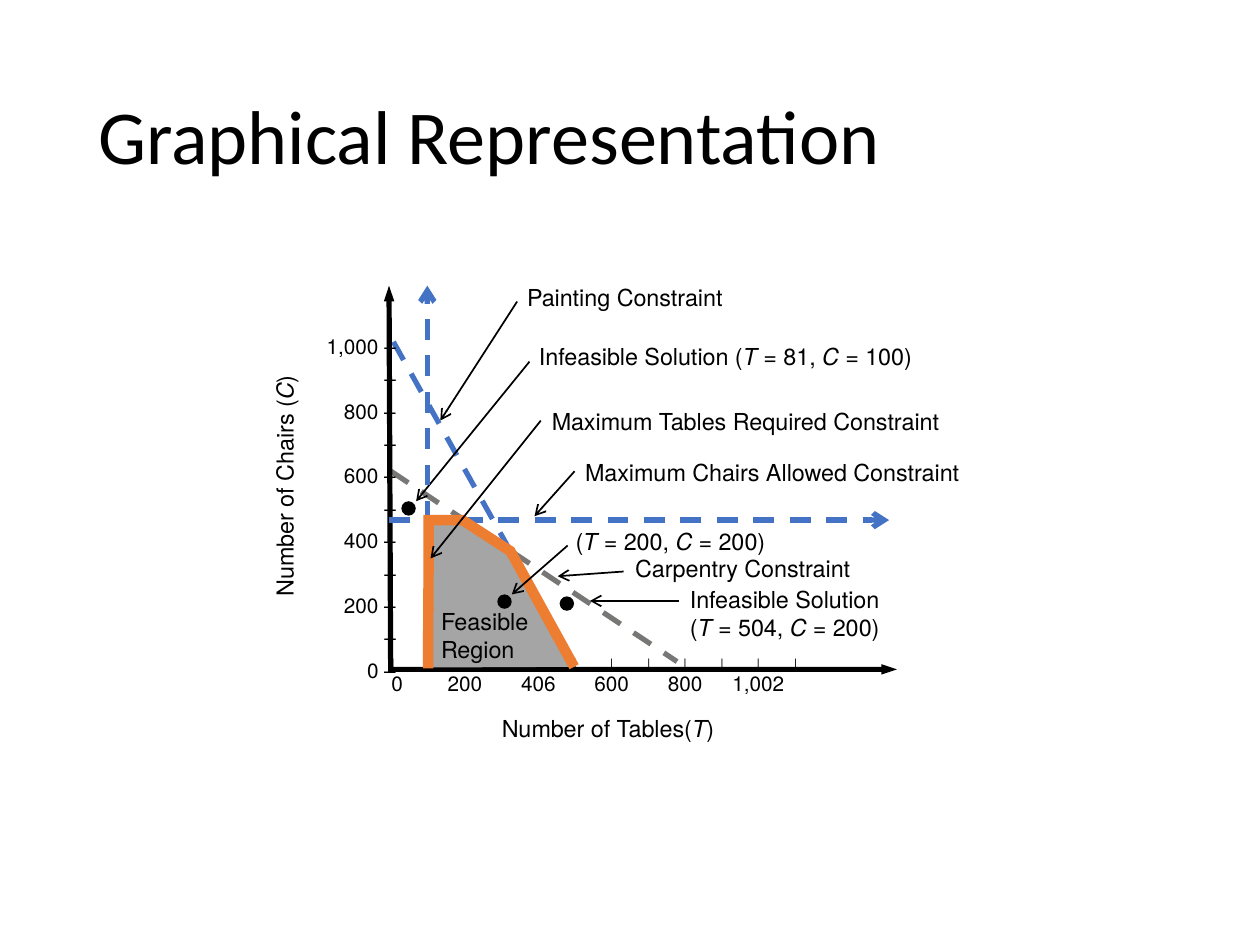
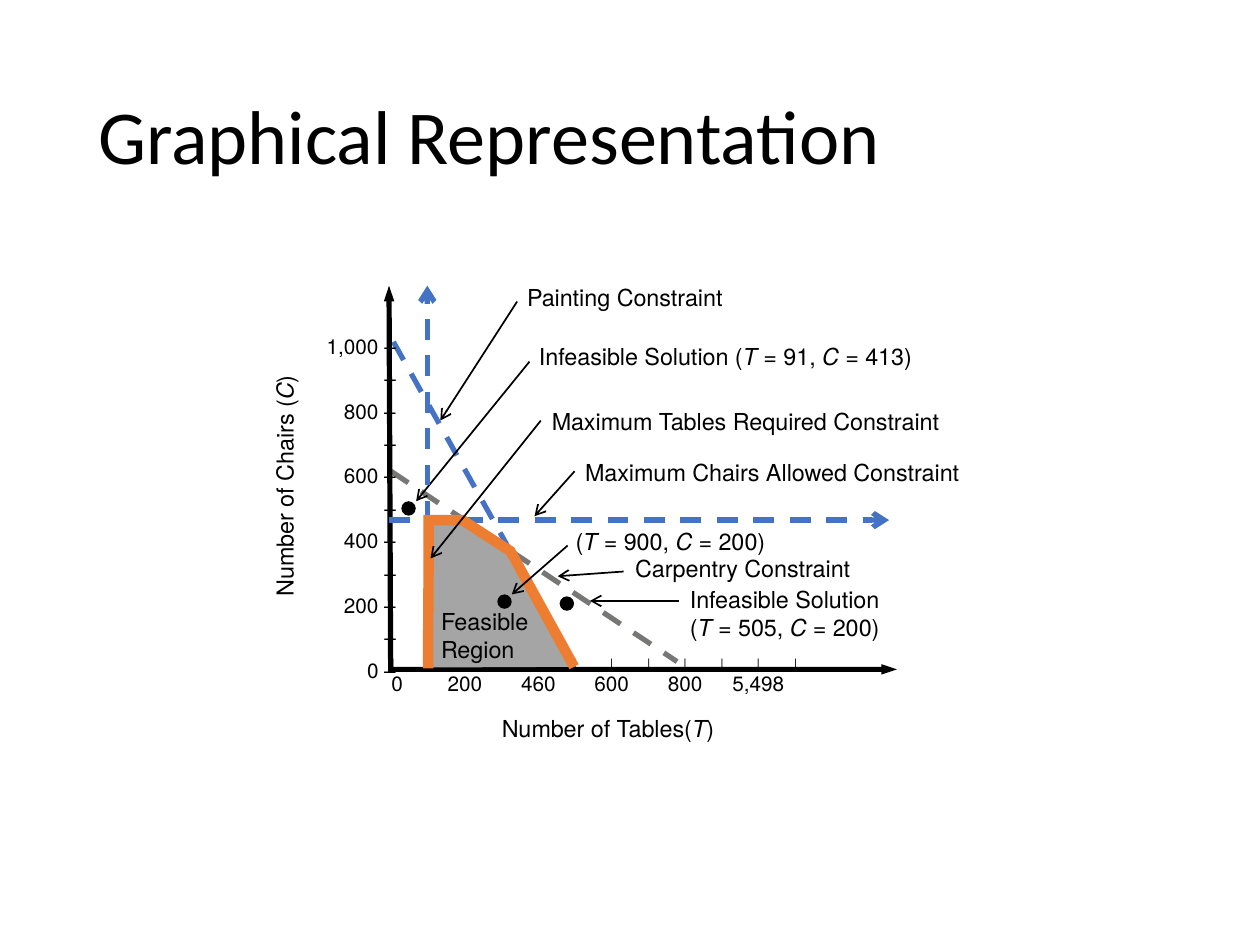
81: 81 -> 91 (800, 358)
100: 100 -> 413 (889, 358)
200: 200 -> 900 (646, 542)
504: 504 -> 505 (761, 629)
406: 406 -> 460 (538, 685)
1,002: 1,002 -> 5,498 (758, 685)
